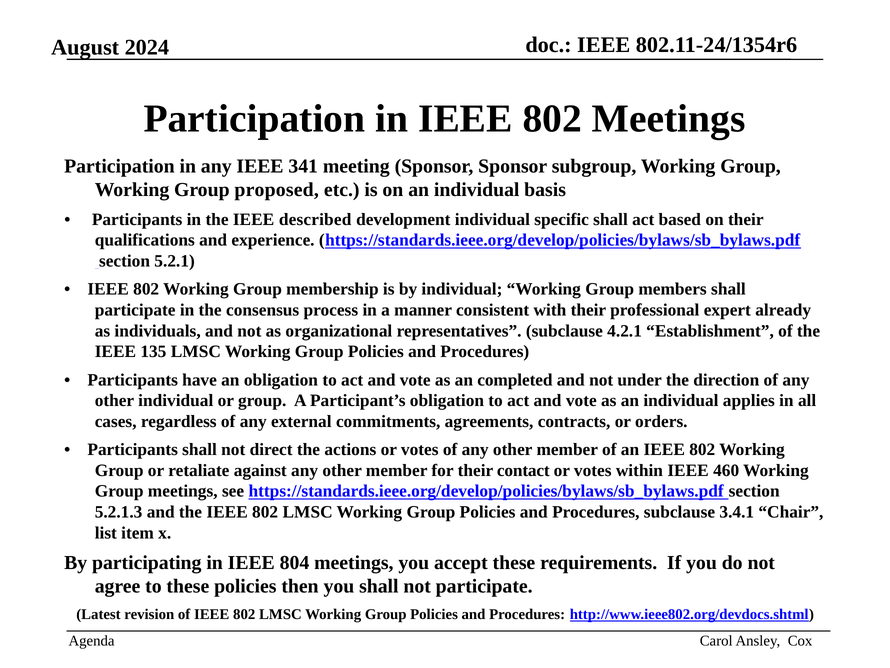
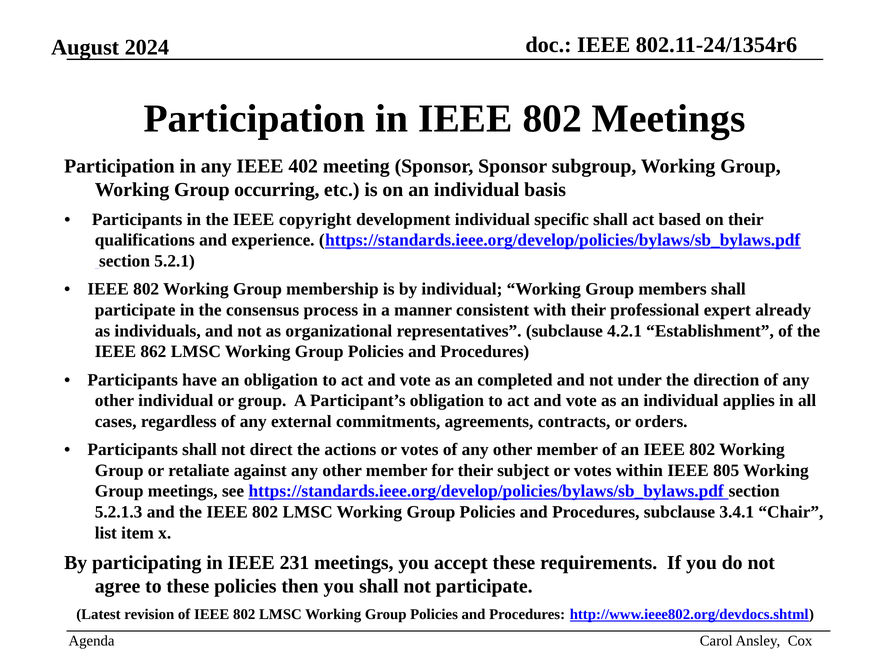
341: 341 -> 402 (303, 166)
proposed: proposed -> occurring (277, 190)
described: described -> copyright (315, 219)
135: 135 -> 862 (153, 351)
contact: contact -> subject (523, 470)
460: 460 -> 805 (726, 470)
804: 804 -> 231 (294, 562)
